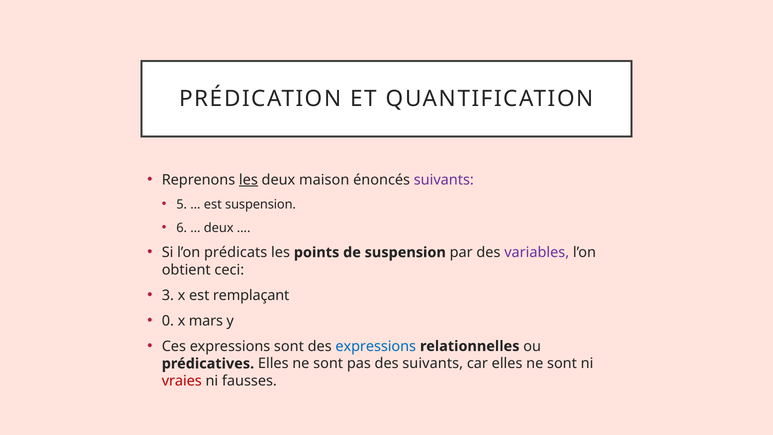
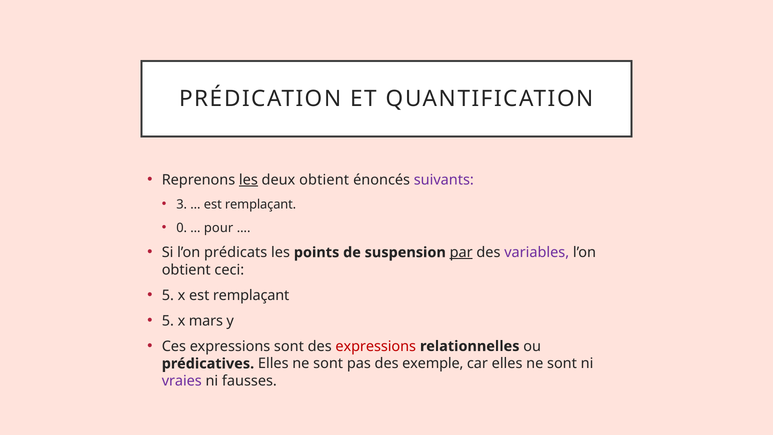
deux maison: maison -> obtient (324, 180)
5: 5 -> 3 (182, 204)
suspension: suspension -> remplaçant (261, 204)
6: 6 -> 0 (182, 228)
deux: deux -> pour (219, 228)
par underline: none -> present (461, 252)
3: 3 -> 5 (168, 295)
0: 0 -> 5 (168, 321)
expressions colour: blue -> red (376, 346)
des suivants: suivants -> exemple (433, 363)
vraies colour: red -> purple (182, 381)
